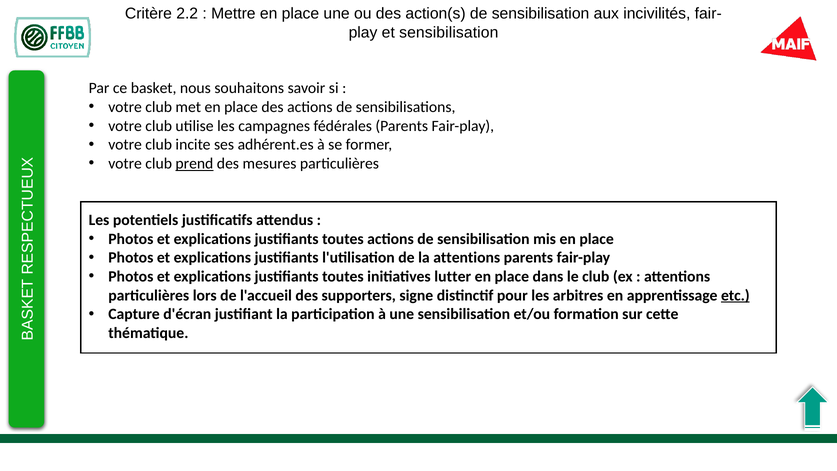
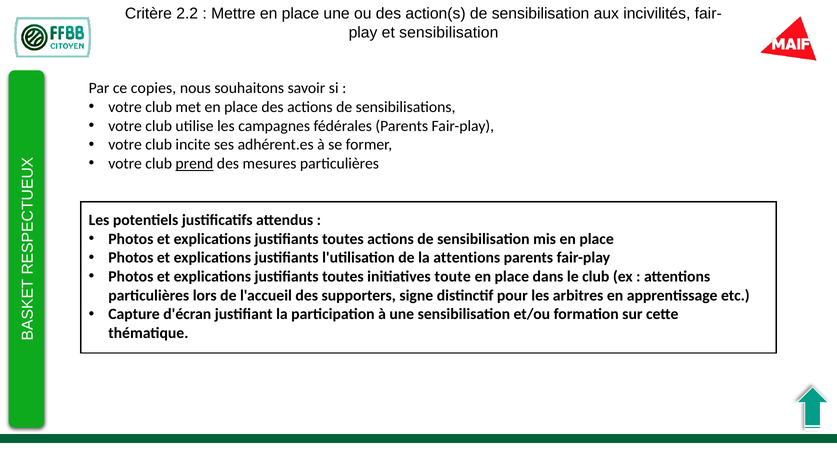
basket: basket -> copies (154, 88)
lutter: lutter -> toute (453, 276)
etc underline: present -> none (735, 295)
